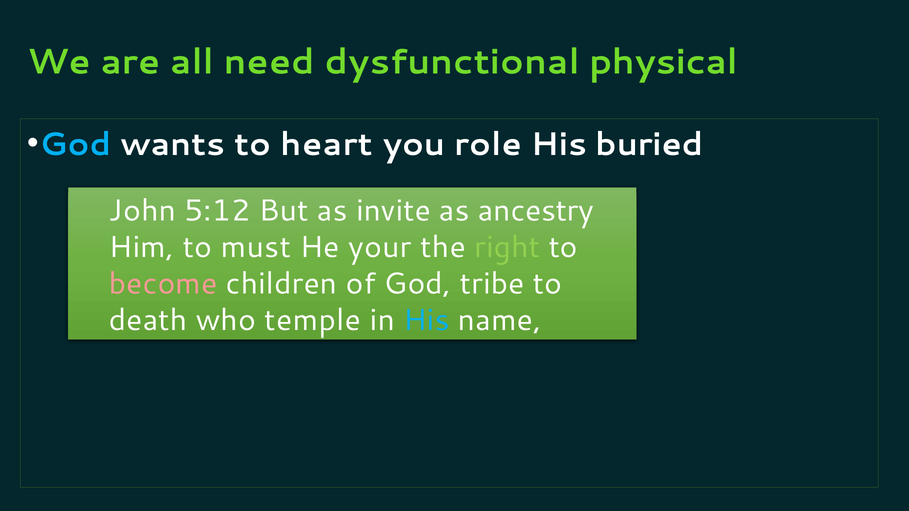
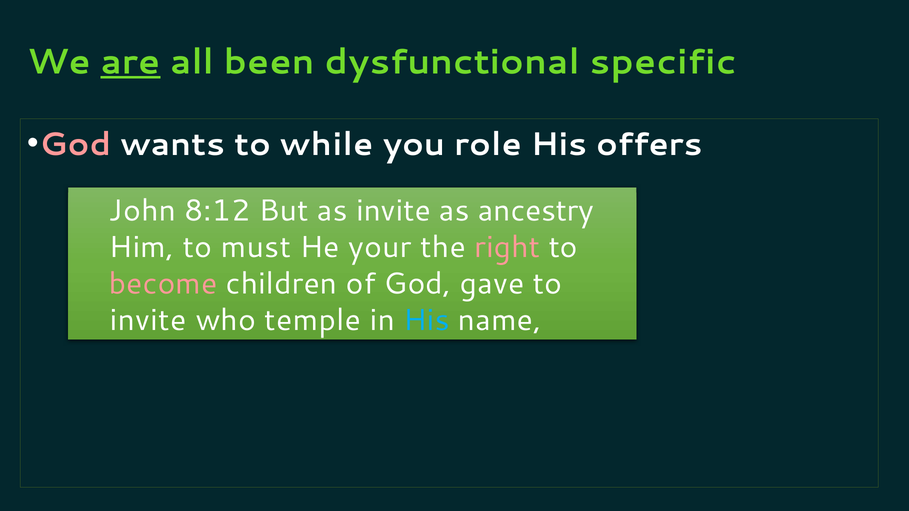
are underline: none -> present (130, 62)
need: need -> been (269, 62)
physical: physical -> specific (663, 62)
God colour: light blue -> pink (76, 144)
heart: heart -> while (327, 144)
buried: buried -> offers (649, 144)
5:12: 5:12 -> 8:12 (217, 211)
right colour: light green -> pink (507, 247)
tribe: tribe -> gave (492, 284)
death: death -> invite (148, 320)
